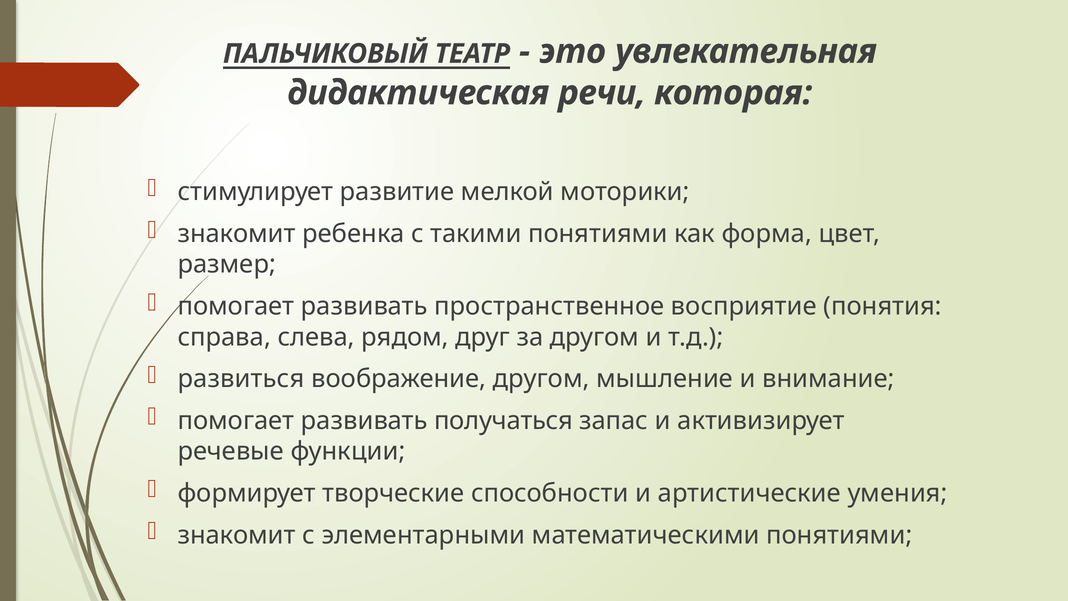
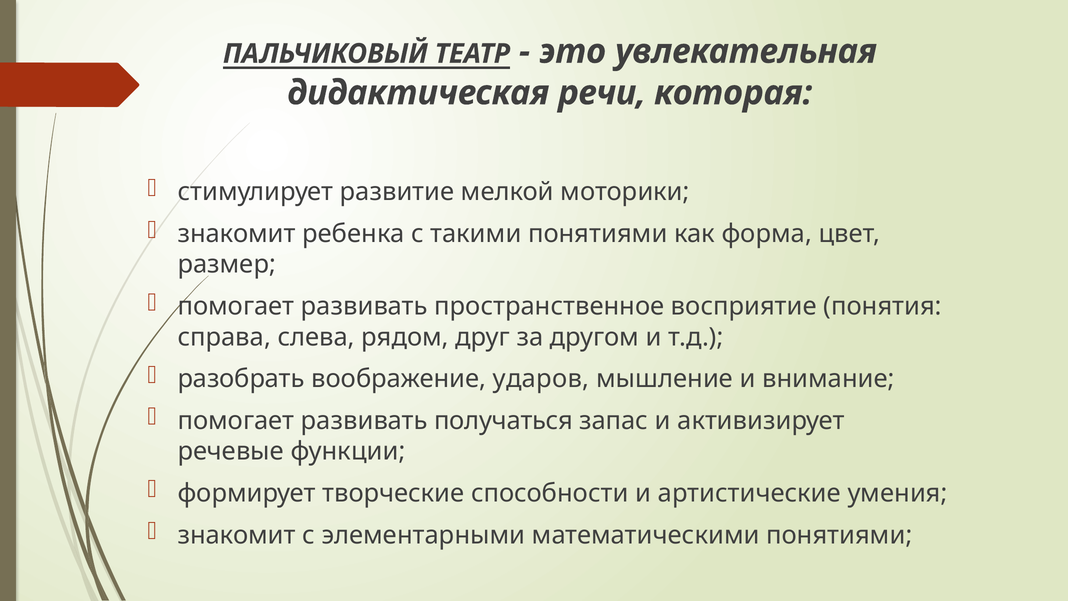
развиться: развиться -> разобрать (241, 379)
воображение другом: другом -> ударов (541, 379)
